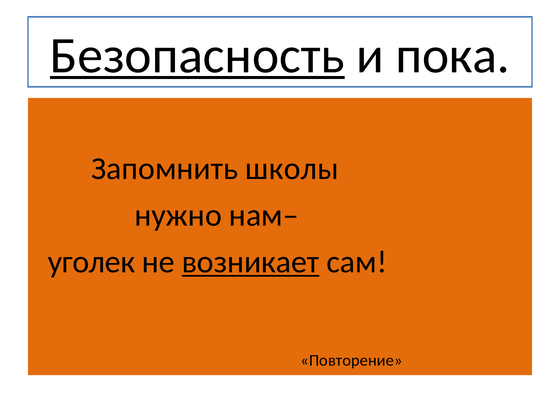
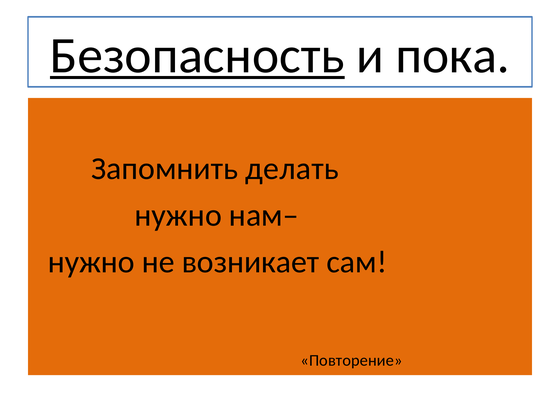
школы: школы -> делать (292, 169)
уголек: уголек -> нужно (91, 262)
возникает underline: present -> none (251, 262)
